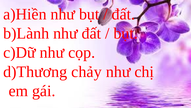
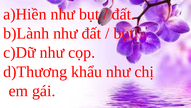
chảy: chảy -> khẩu (87, 71)
